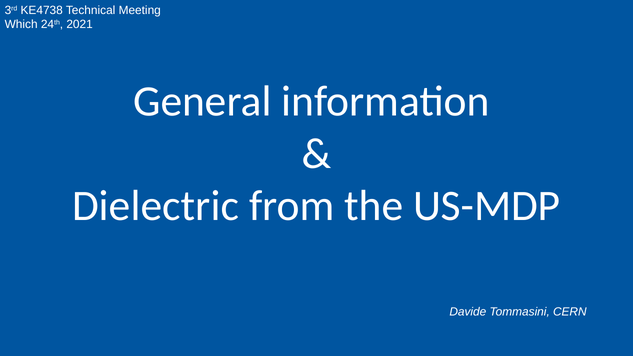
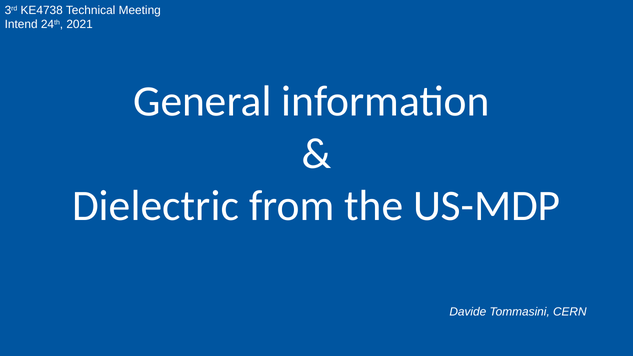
Which: Which -> Intend (21, 25)
